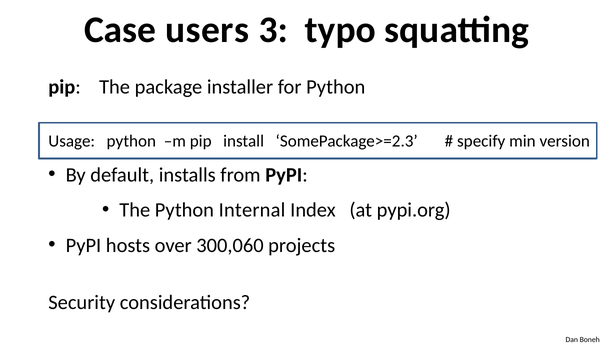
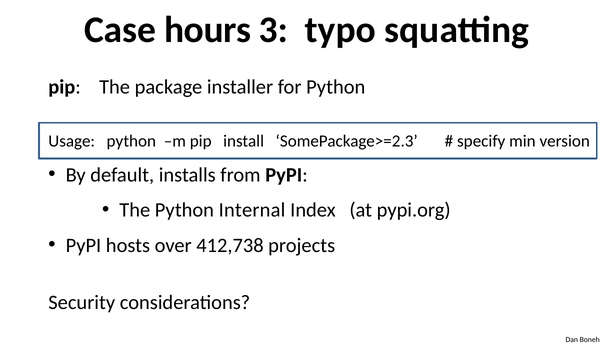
users: users -> hours (208, 30)
300,060: 300,060 -> 412,738 (230, 246)
